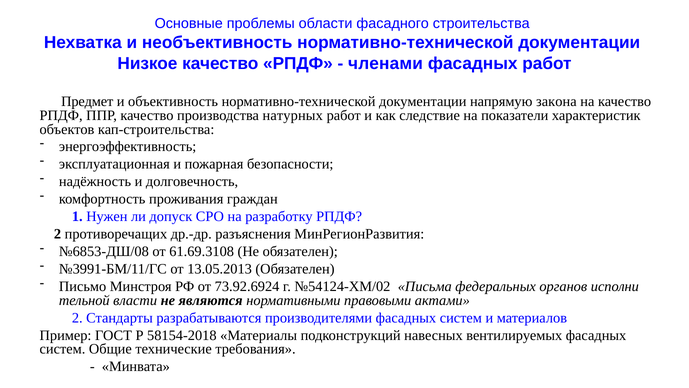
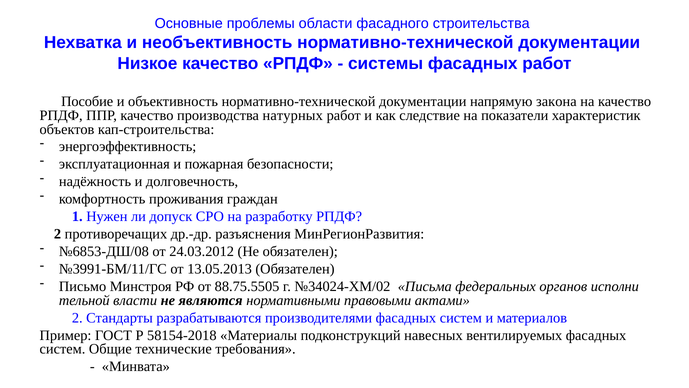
членами: членами -> системы (386, 63)
Предмет: Предмет -> Пособие (87, 102)
61.69.3108: 61.69.3108 -> 24.03.2012 (202, 251)
73.92.6924: 73.92.6924 -> 88.75.5505 (247, 286)
№54124-ХМ/02: №54124-ХМ/02 -> №34024-ХМ/02 (342, 286)
